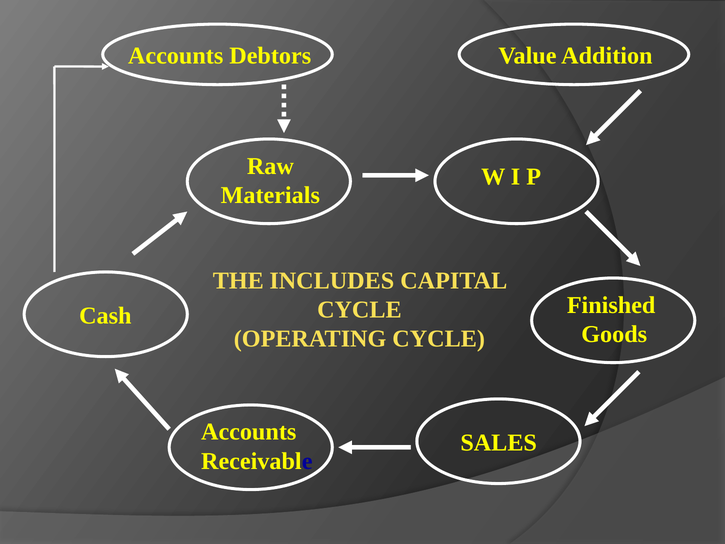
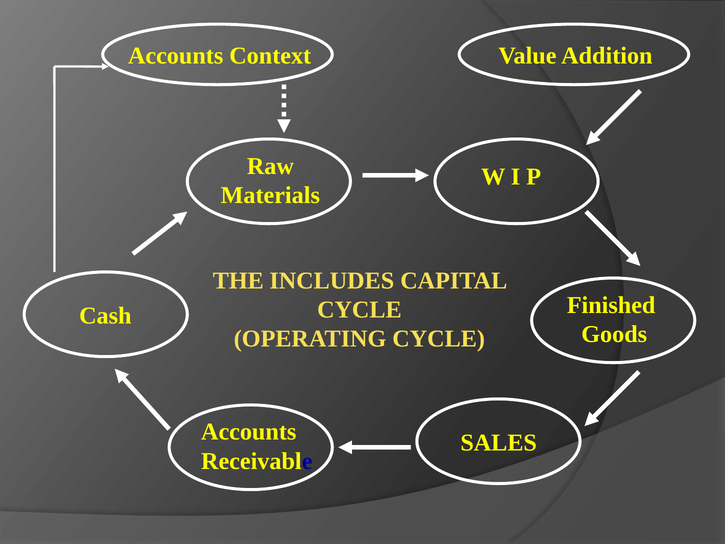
Debtors: Debtors -> Context (270, 56)
